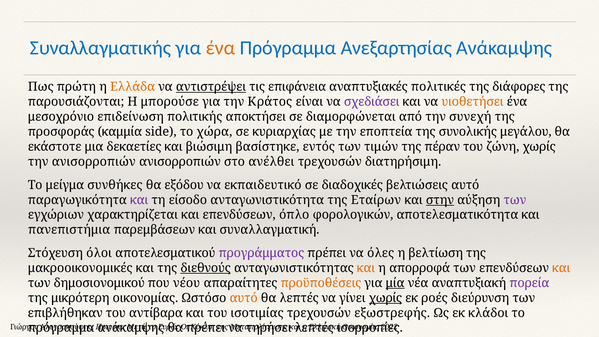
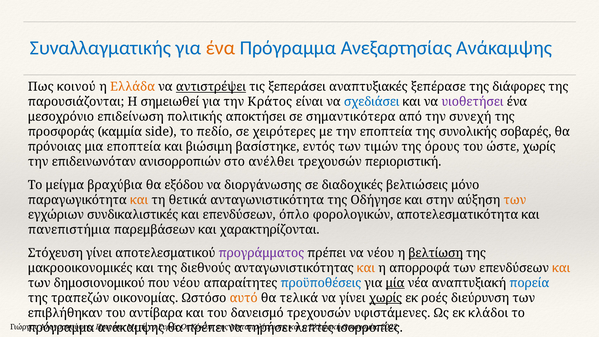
πρώτη: πρώτη -> κοινού (76, 87)
επιφάνεια: επιφάνεια -> ξεπεράσει (297, 87)
πολιτικές: πολιτικές -> ξεπέρασε (438, 87)
μπορούσε: μπορούσε -> σημειωθεί (170, 102)
σχεδιάσει colour: purple -> blue (372, 102)
υιοθετήσει colour: orange -> purple (473, 102)
διαμορφώνεται: διαμορφώνεται -> σημαντικότερα (351, 117)
χώρα: χώρα -> πεδίο (214, 132)
κυριαρχίας: κυριαρχίας -> χειρότερες (284, 132)
μεγάλου: μεγάλου -> σοβαρές (526, 132)
εκάστοτε: εκάστοτε -> πρόνοιας (55, 147)
μια δεκαετίες: δεκαετίες -> εποπτεία (134, 147)
πέραν: πέραν -> όρους (442, 147)
ζώνη: ζώνη -> ώστε (503, 147)
την ανισορροπιών: ανισορροπιών -> επιδεινωνόταν (94, 162)
διατηρήσιμη: διατηρήσιμη -> περιοριστική (403, 162)
συνθήκες: συνθήκες -> βραχύβια (115, 185)
εκπαιδευτικό: εκπαιδευτικό -> διοργάνωσης (263, 185)
βελτιώσεις αυτό: αυτό -> μόνο (465, 185)
και colour: purple -> orange (139, 200)
είσοδο: είσοδο -> θετικά (188, 200)
Εταίρων: Εταίρων -> Οδήγησε (376, 200)
στην underline: present -> none (440, 200)
των colour: purple -> orange (515, 200)
χαρακτηρίζεται: χαρακτηρίζεται -> συνδικαλιστικές (133, 215)
συναλλαγματική: συναλλαγματική -> χαρακτηρίζονται (270, 230)
Στόχευση όλοι: όλοι -> γίνει (99, 253)
να όλες: όλες -> νέου (381, 253)
βελτίωση underline: none -> present (436, 253)
διεθνούς underline: present -> none (206, 268)
προϋποθέσεις colour: orange -> blue (321, 283)
πορεία colour: purple -> blue (529, 283)
μικρότερη: μικρότερη -> τραπεζών (80, 298)
θα λεπτές: λεπτές -> τελικά (299, 298)
ισοτιμίας: ισοτιμίας -> δανεισμό (257, 313)
εξωστρεφής: εξωστρεφής -> υφιστάμενες (392, 313)
